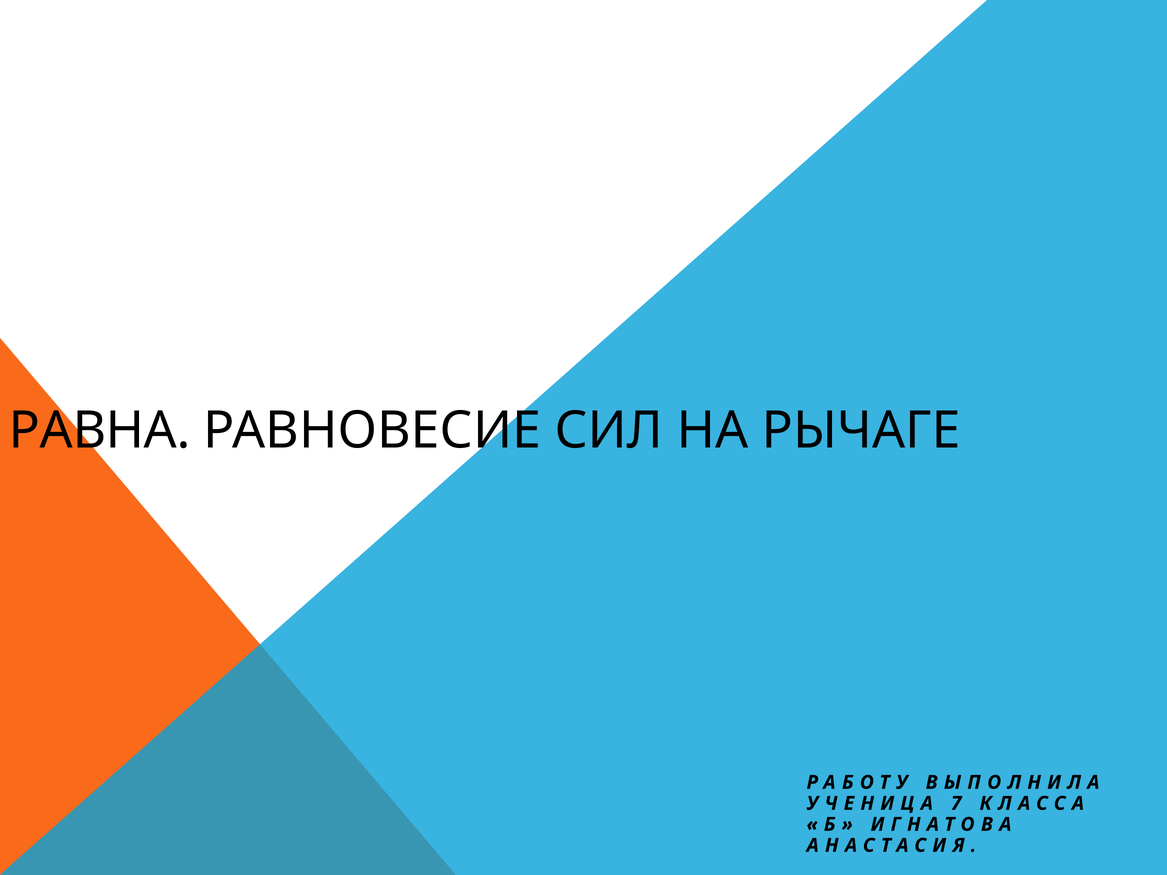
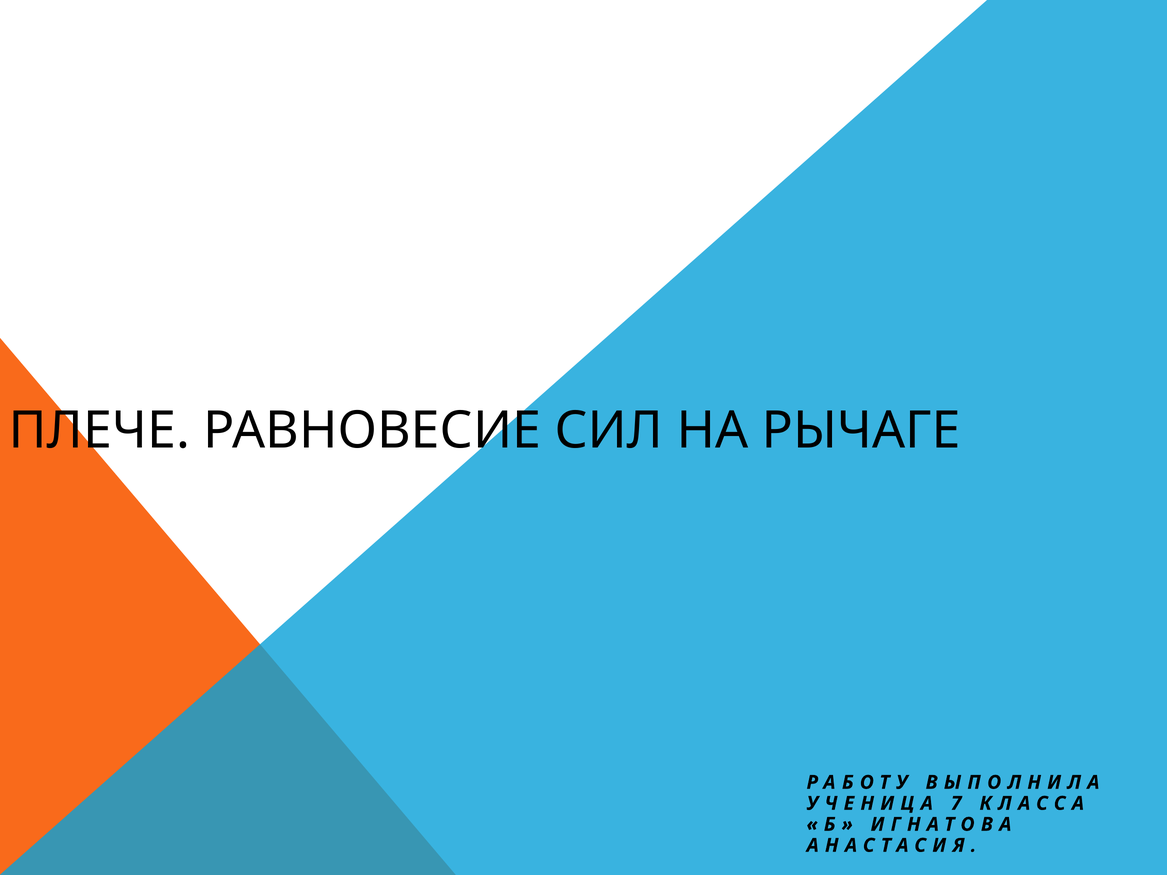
РАВНА: РАВНА -> ПЛЕЧЕ (99, 431)
